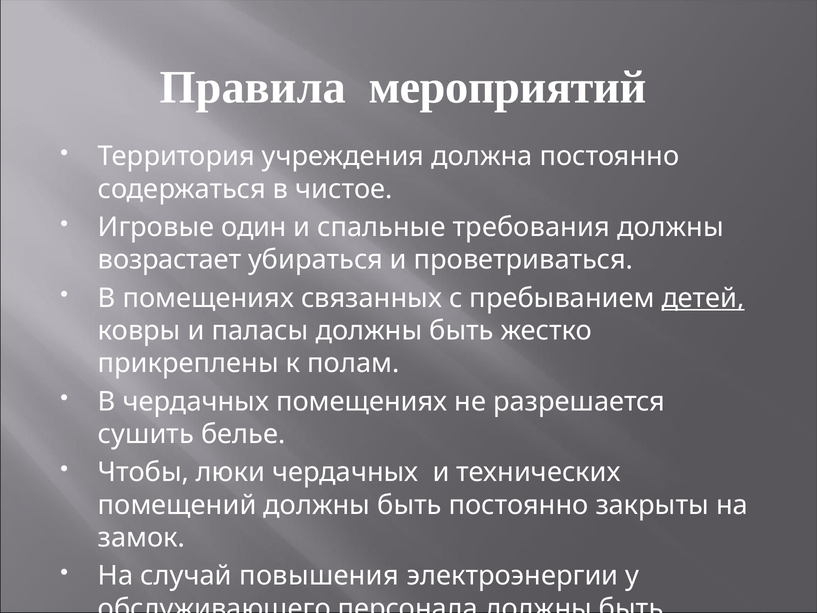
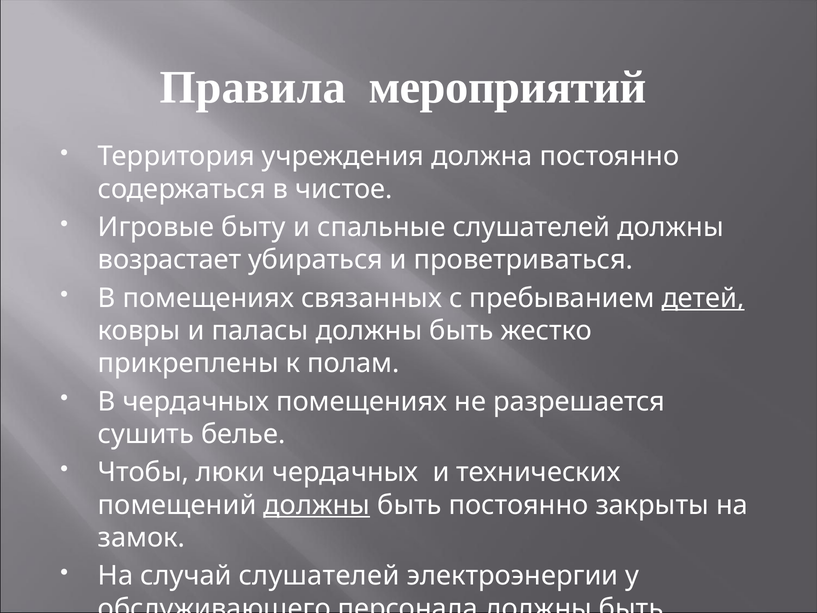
один: один -> быту (254, 227)
спальные требования: требования -> слушателей (531, 227)
должны underline: none -> present (317, 505)
случай повышения: повышения -> слушателей (319, 576)
